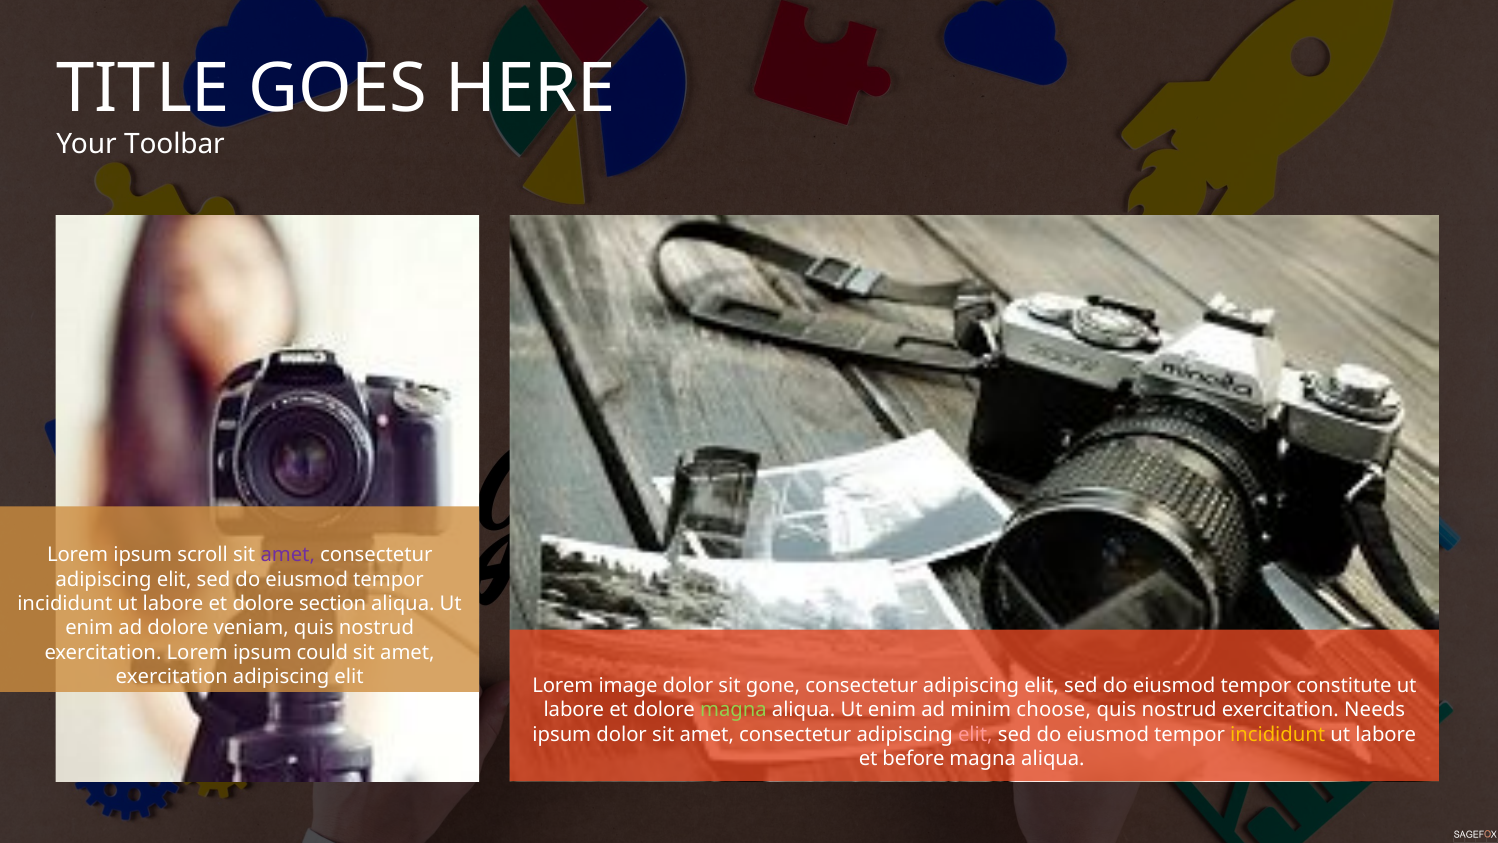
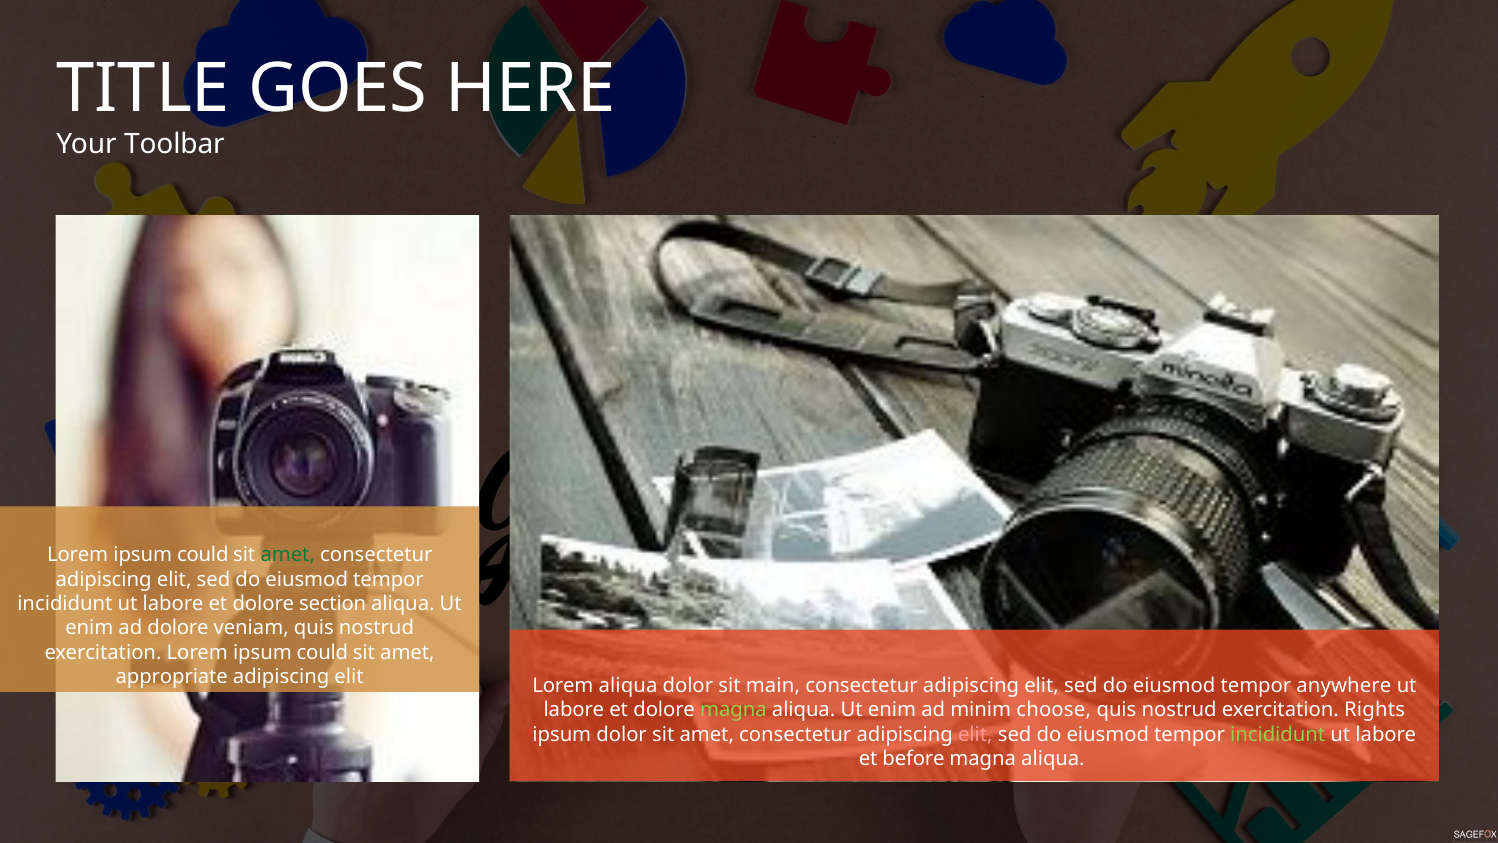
scroll: scroll -> could (203, 555)
amet colour: purple -> green (288, 555)
exercitation: exercitation -> appropriate (172, 677)
Lorem image: image -> aliqua (628, 685)
gone: gone -> main (773, 685)
constitute: constitute -> anywhere (1344, 685)
Needs: Needs -> Rights (1375, 710)
incididunt colour: yellow -> light green (1278, 734)
